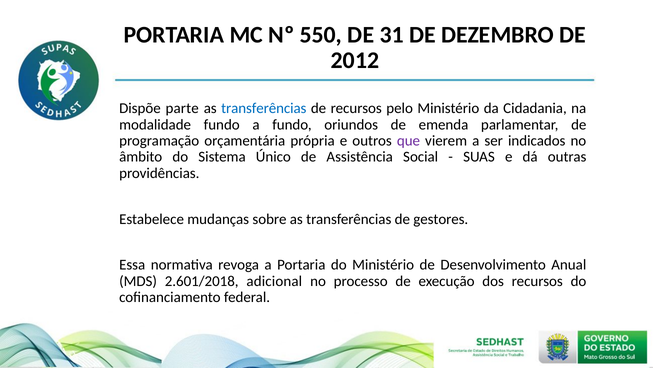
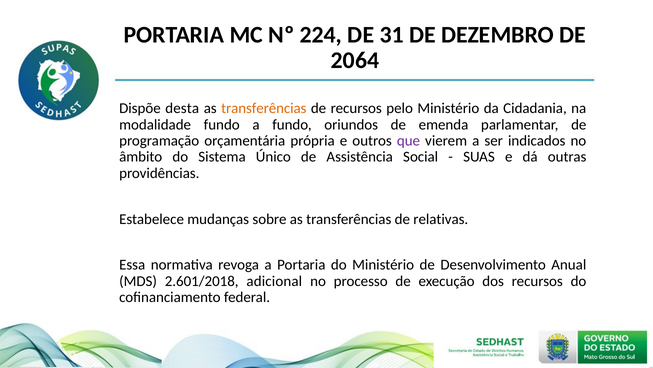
550: 550 -> 224 (321, 35)
2012: 2012 -> 2064 (355, 60)
parte: parte -> desta (182, 108)
transferências colour: blue -> orange (264, 108)
gestores: gestores -> relativas (441, 219)
